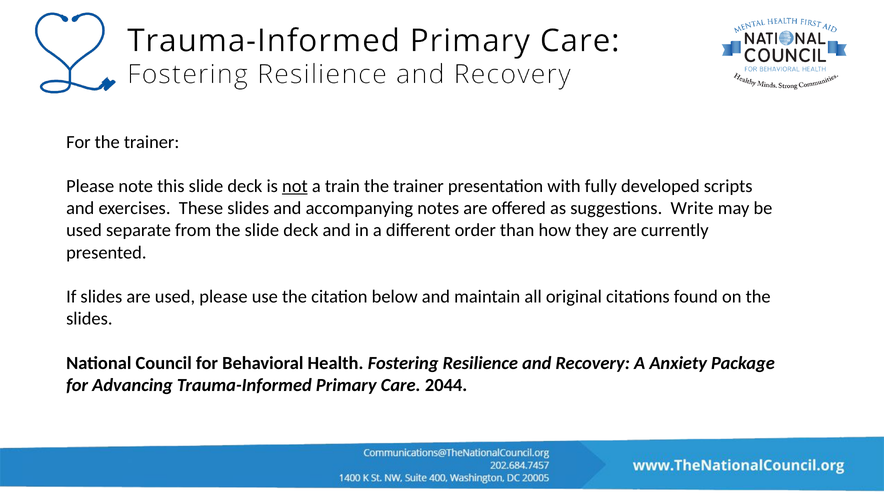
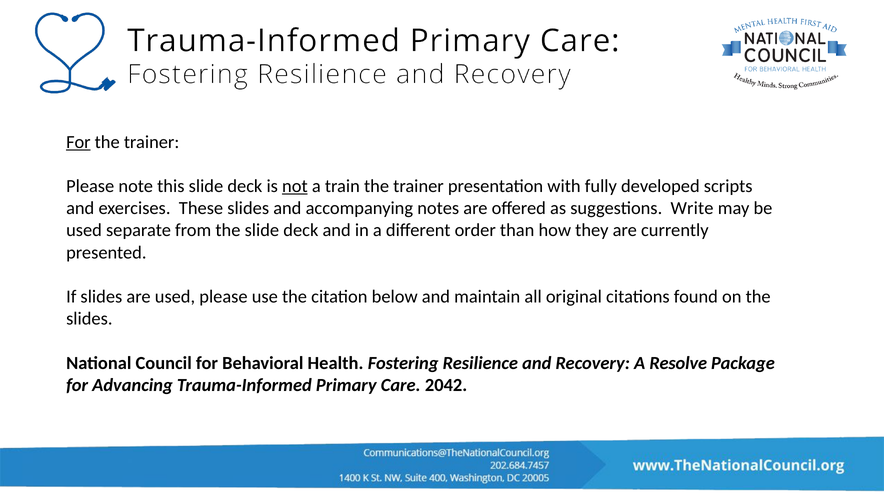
For underline: none -> present (78, 142)
Anxiety: Anxiety -> Resolve (678, 363)
2044: 2044 -> 2042 (446, 385)
